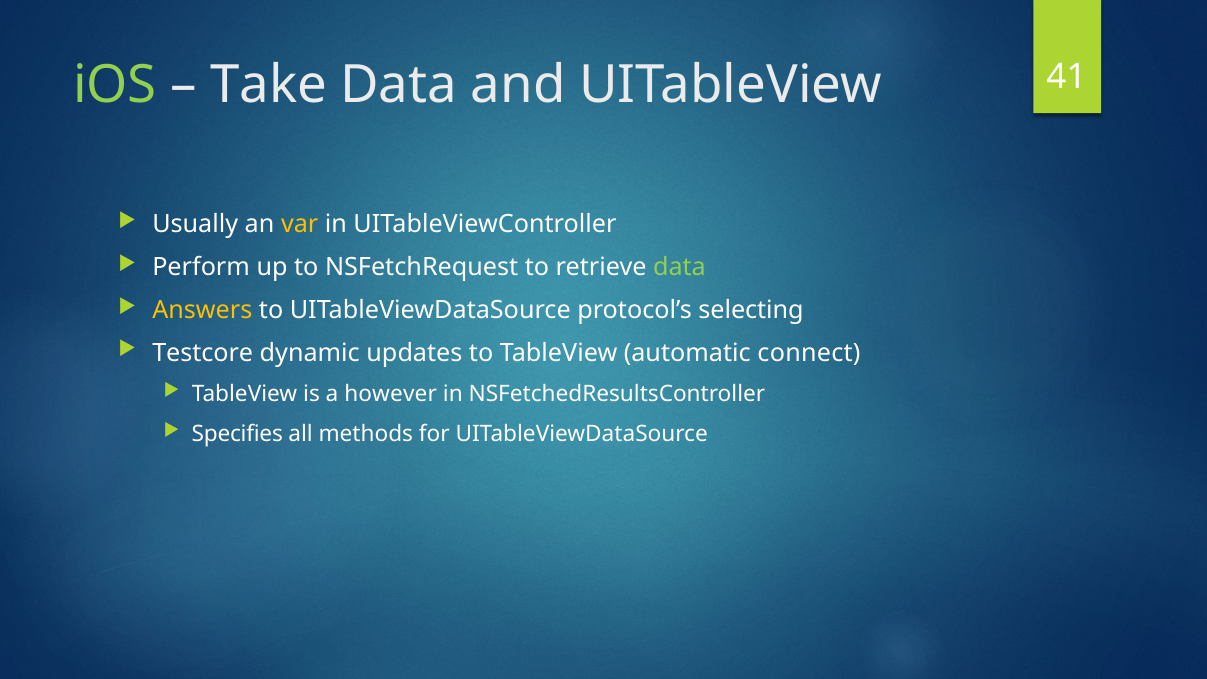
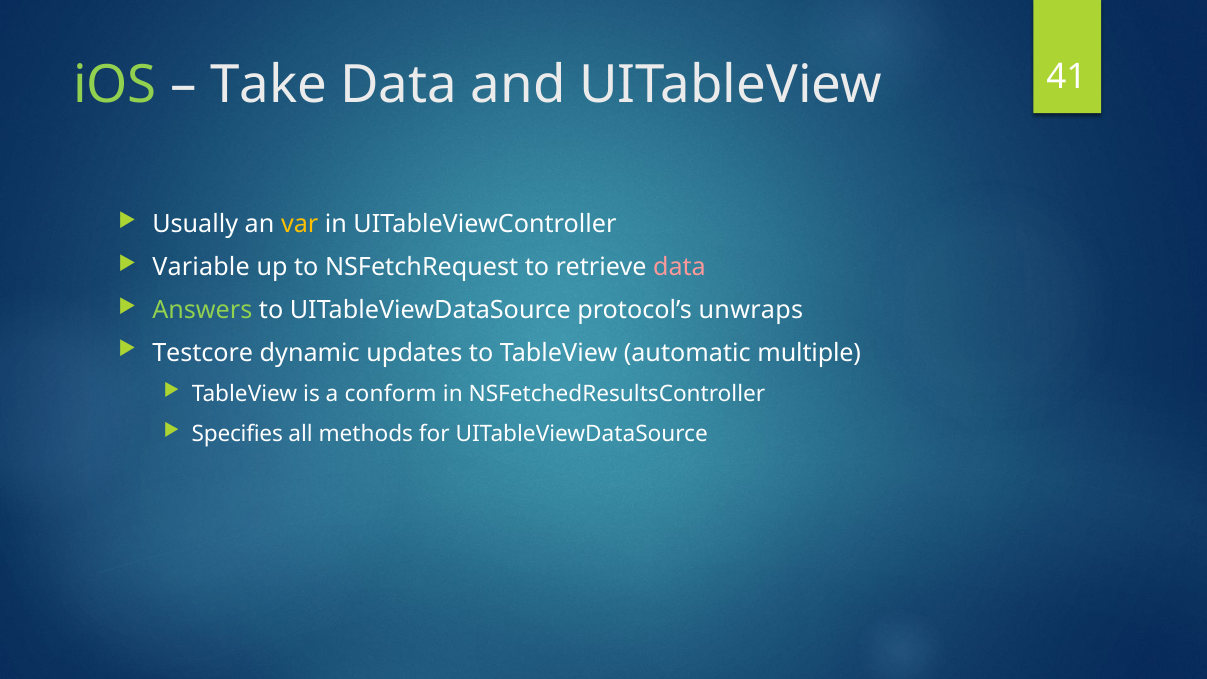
Perform: Perform -> Variable (201, 267)
data colour: light green -> pink (679, 267)
Answers colour: yellow -> light green (202, 310)
selecting: selecting -> unwraps (751, 310)
connect: connect -> multiple (809, 353)
however: however -> conform (391, 394)
